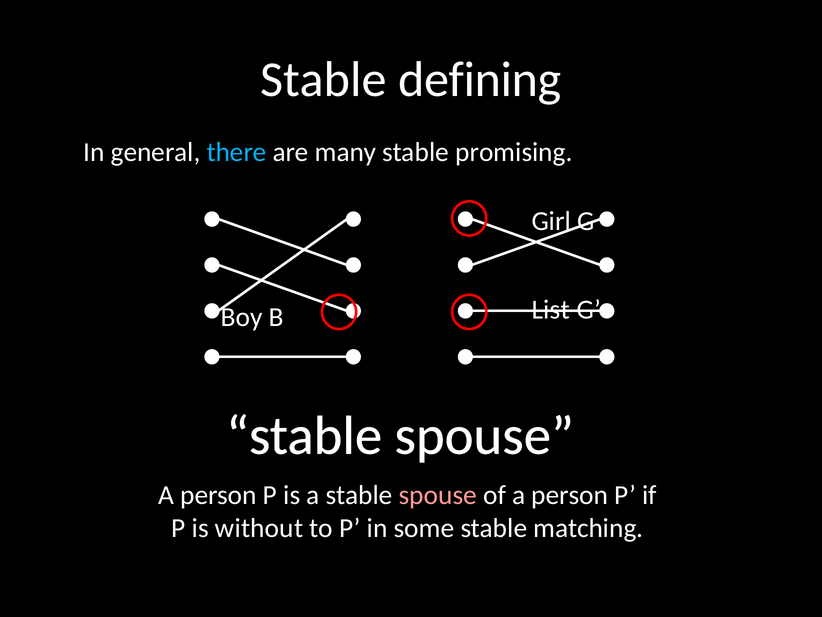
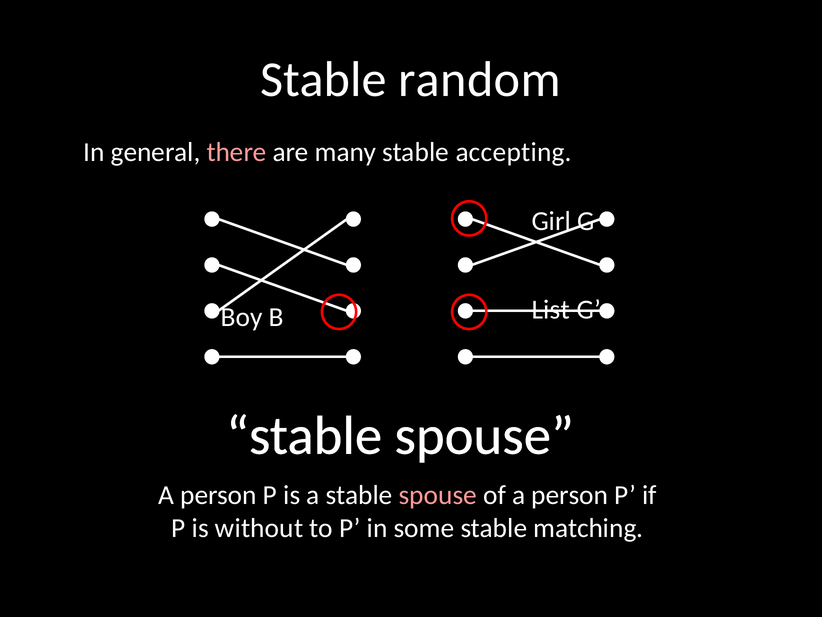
defining: defining -> random (479, 80)
there colour: light blue -> pink (237, 152)
promising: promising -> accepting (514, 152)
